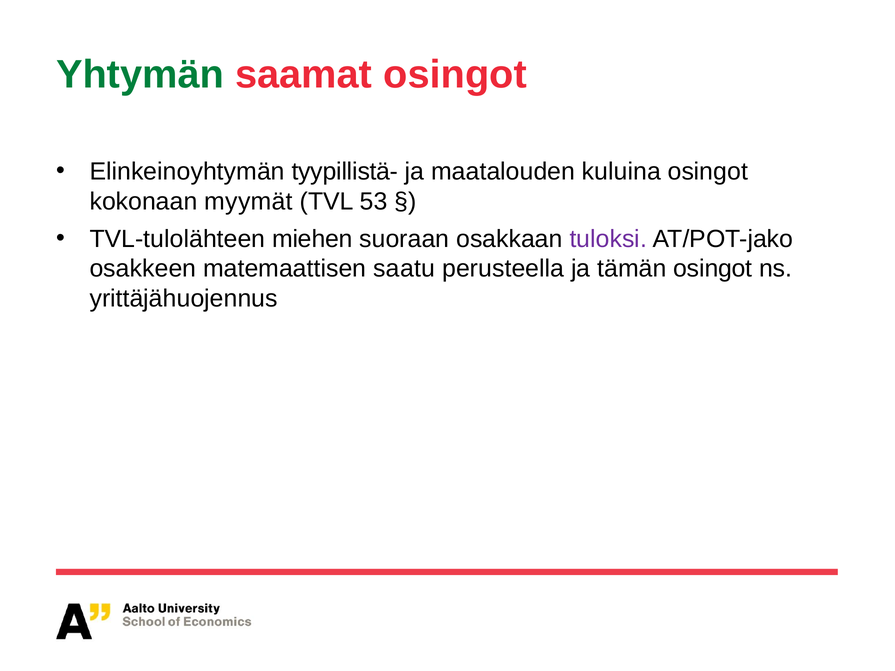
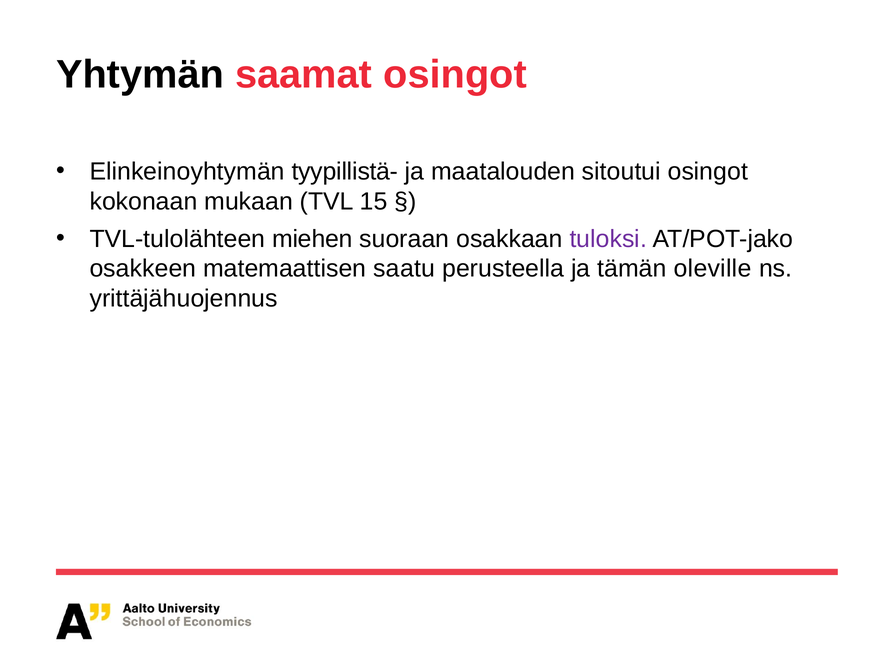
Yhtymän colour: green -> black (140, 75)
kuluina: kuluina -> sitoutui (621, 172)
myymät: myymät -> mukaan (249, 202)
53: 53 -> 15 (374, 202)
tämän osingot: osingot -> oleville (713, 269)
